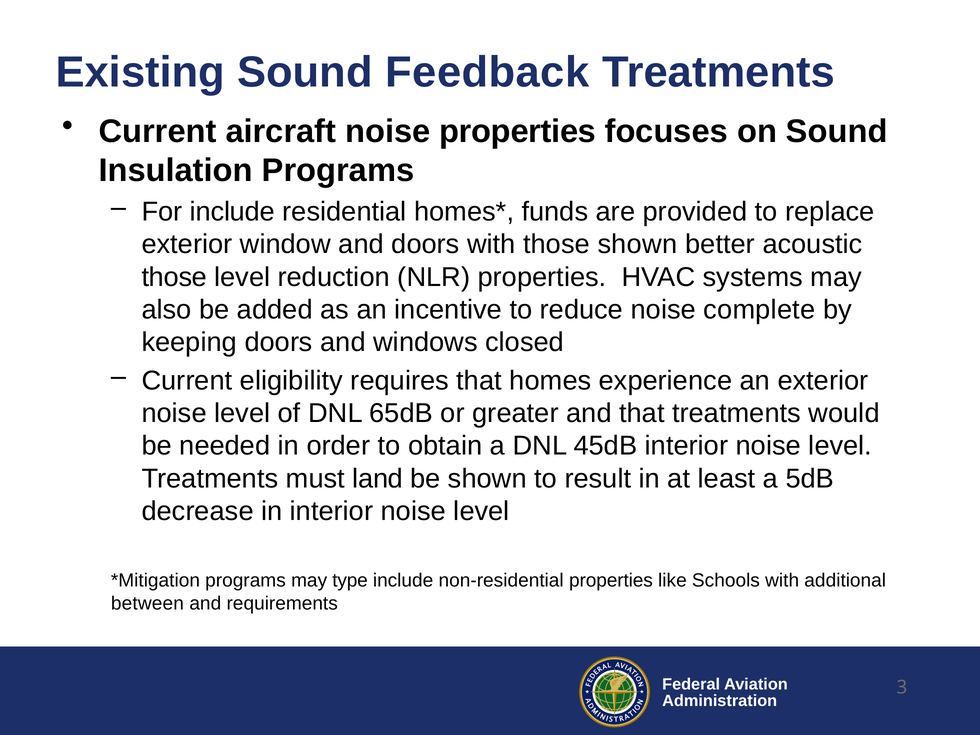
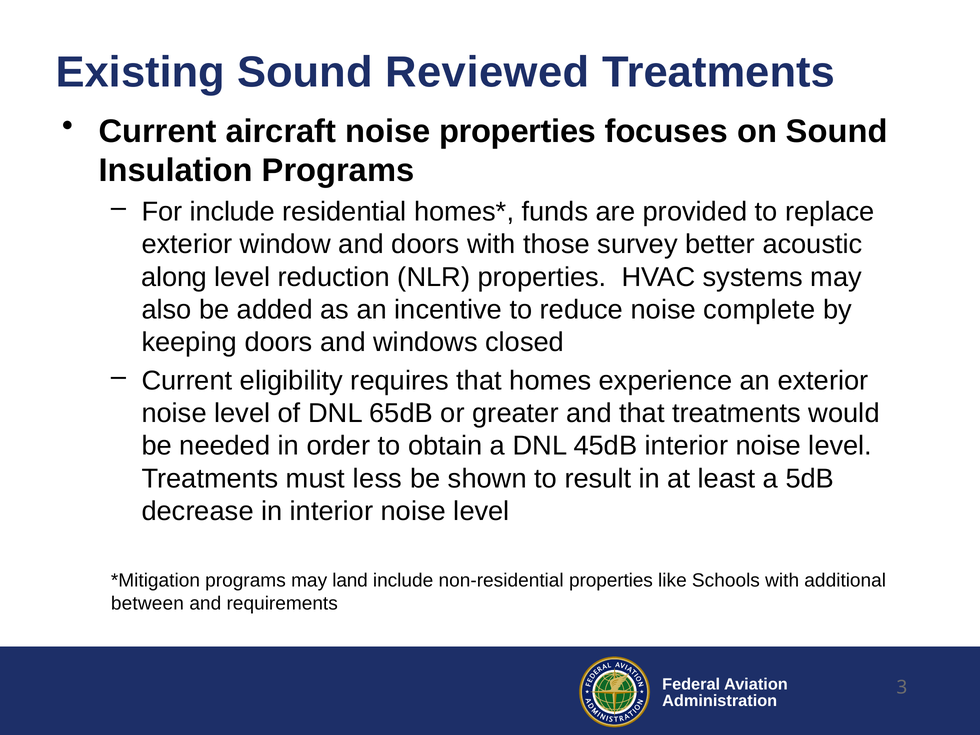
Feedback: Feedback -> Reviewed (487, 73)
those shown: shown -> survey (638, 244)
those: those -> along (174, 277)
land: land -> less (377, 479)
type: type -> land (350, 580)
